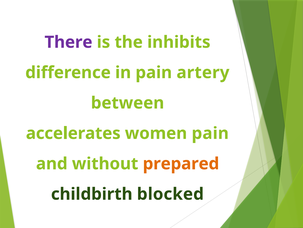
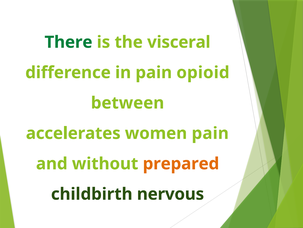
There colour: purple -> green (68, 42)
inhibits: inhibits -> visceral (179, 42)
artery: artery -> opioid (203, 72)
blocked: blocked -> nervous (170, 193)
